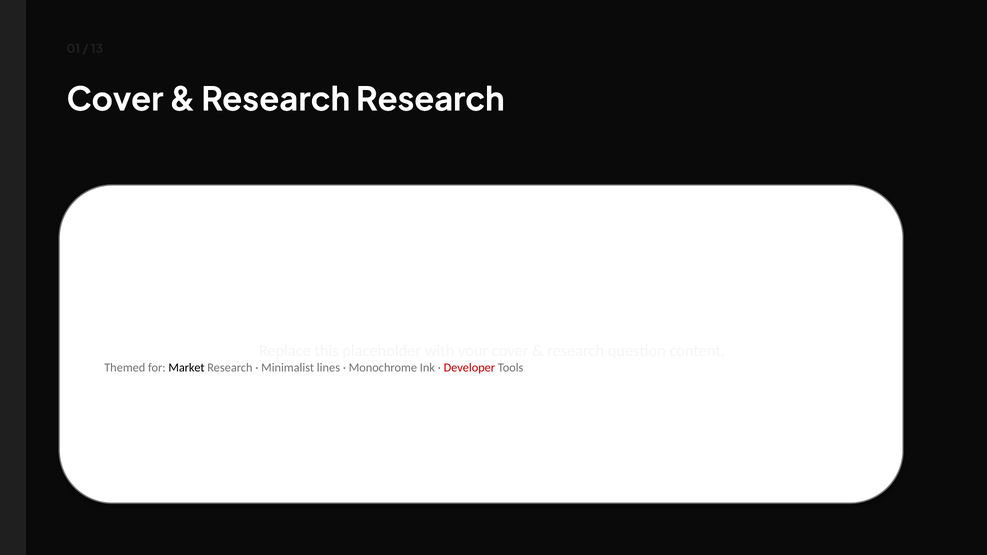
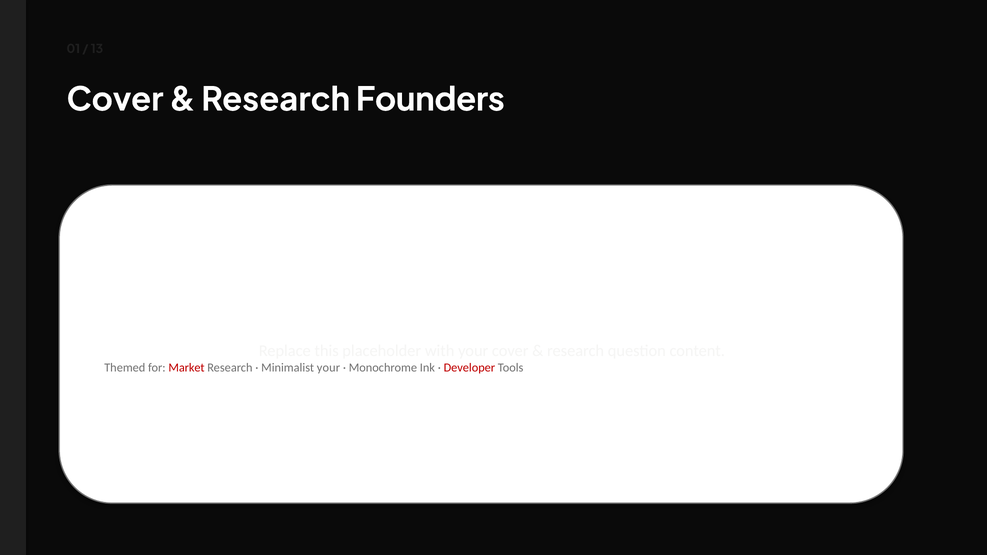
Research Research: Research -> Founders (430, 100)
Market colour: black -> red (187, 368)
Minimalist lines: lines -> your (328, 368)
